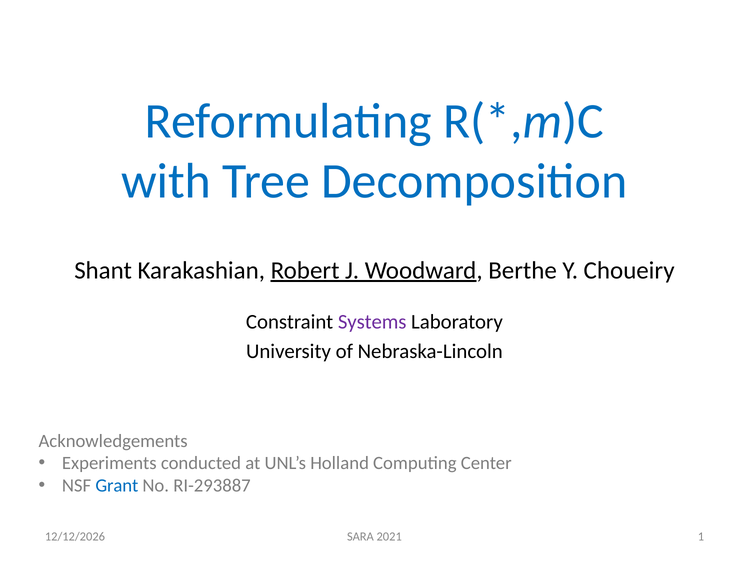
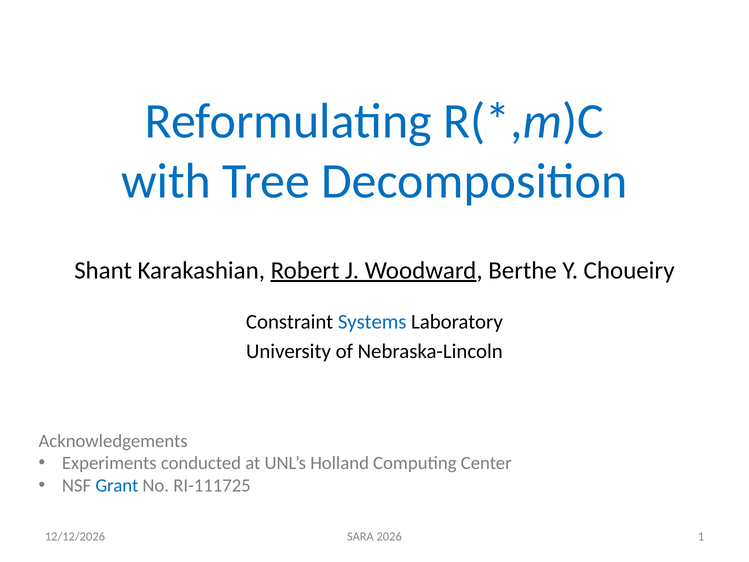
Systems colour: purple -> blue (372, 322)
RI-293887: RI-293887 -> RI-111725 (212, 486)
2021: 2021 -> 2026 (389, 536)
